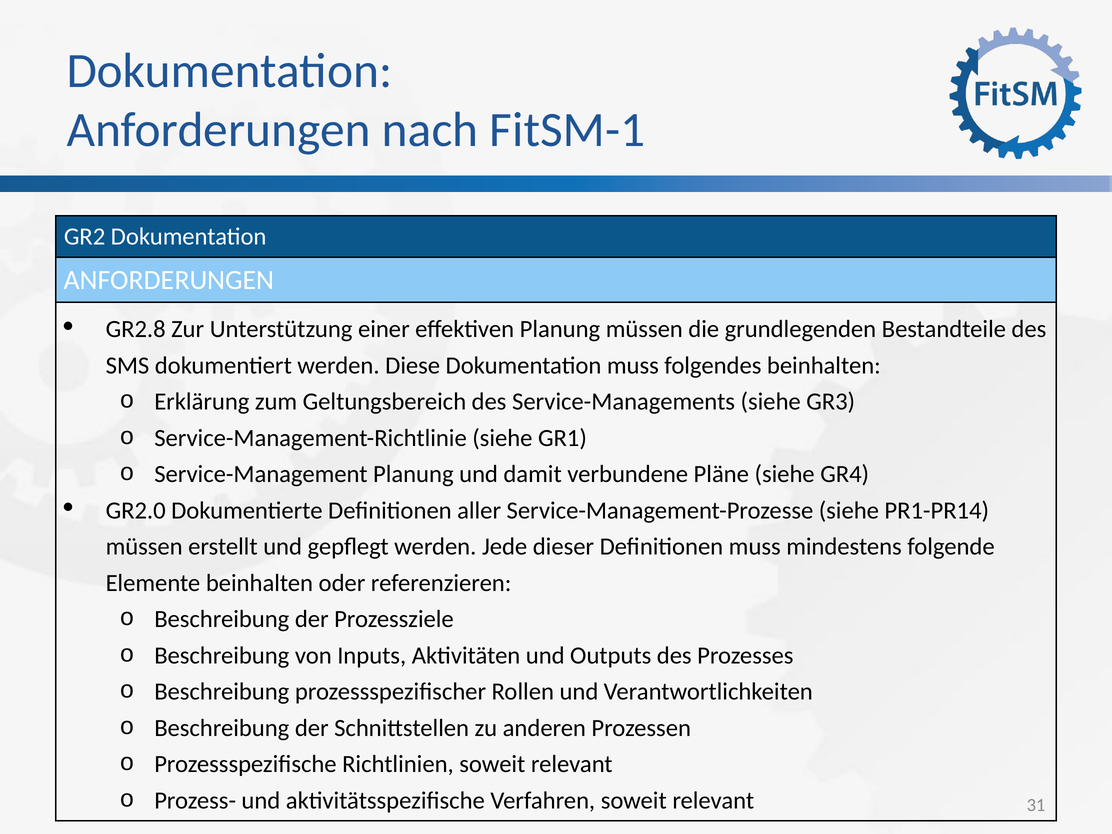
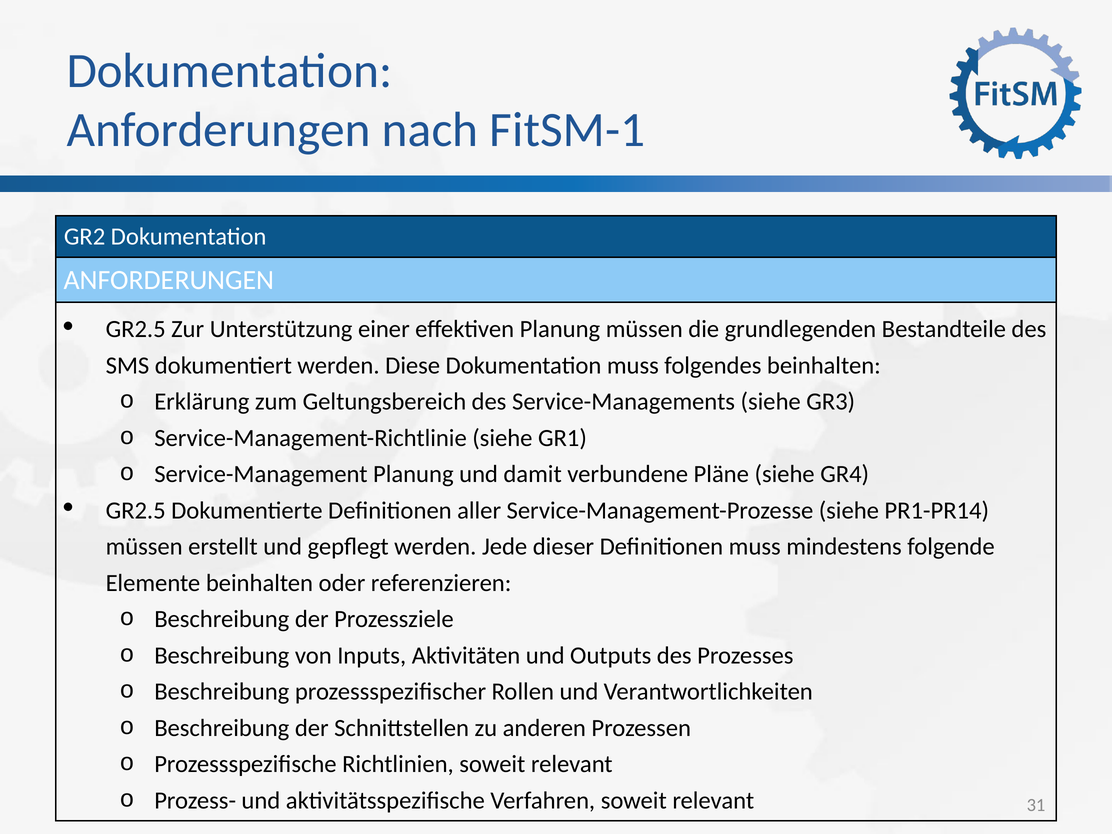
GR2.8: GR2.8 -> GR2.5 (136, 329)
GR2.0: GR2.0 -> GR2.5 (136, 510)
